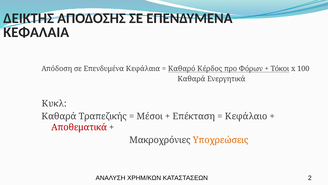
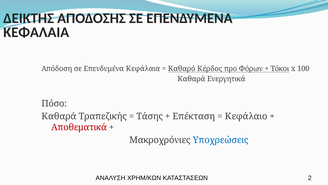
Κυκλ: Κυκλ -> Πόσο (54, 103)
Μέσοι: Μέσοι -> Τάσης (150, 116)
Υποχρεώσεις colour: orange -> blue (221, 140)
